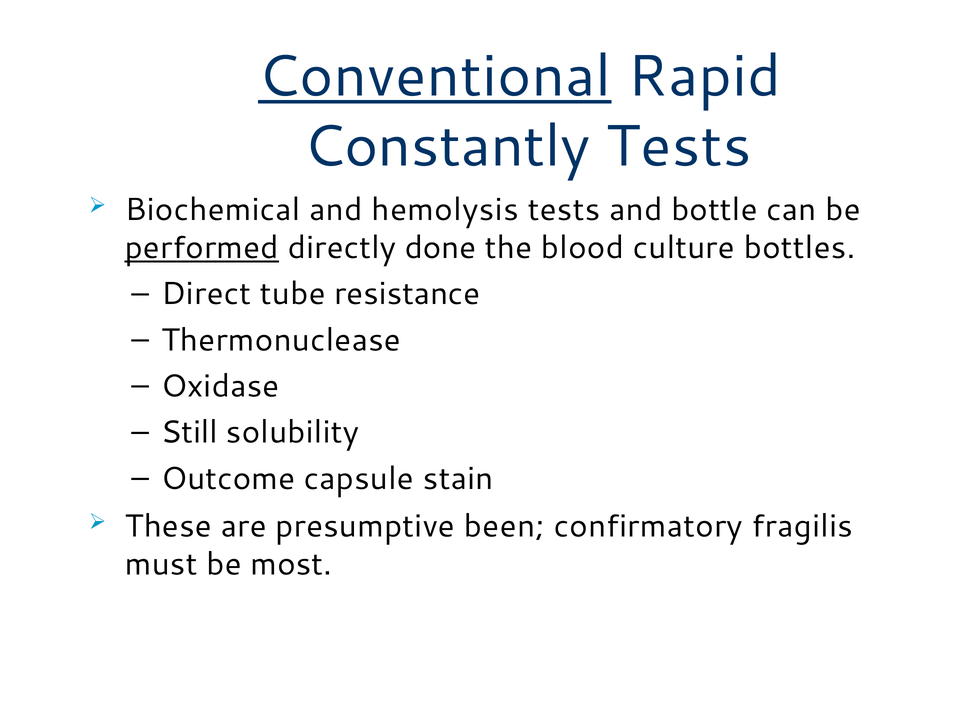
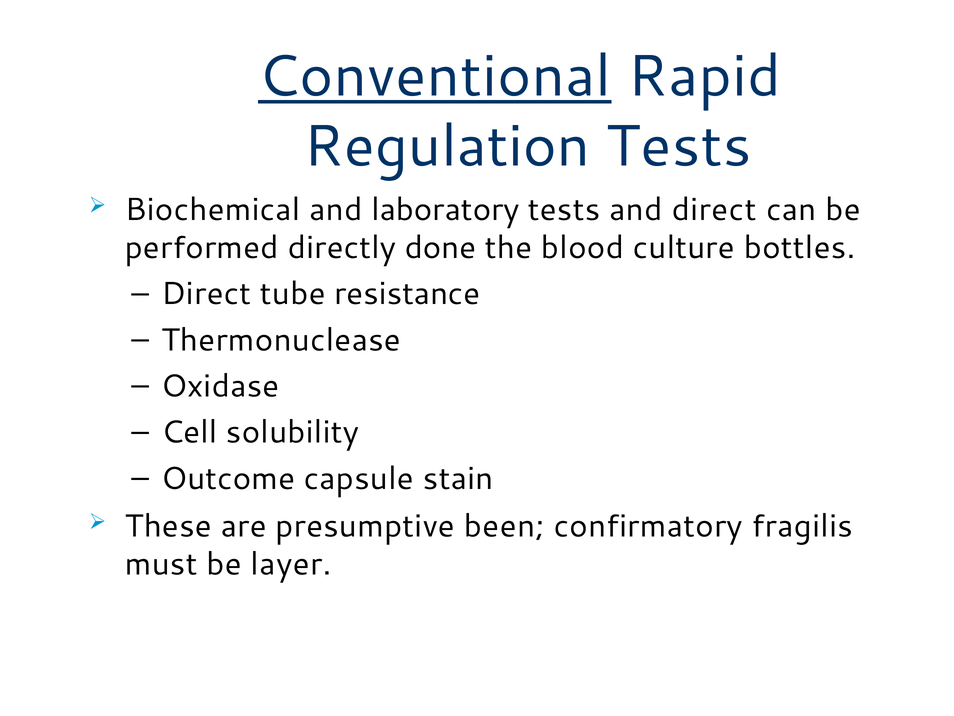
Constantly: Constantly -> Regulation (447, 146)
hemolysis: hemolysis -> laboratory (445, 209)
and bottle: bottle -> direct (714, 209)
performed underline: present -> none (202, 248)
Still: Still -> Cell (189, 432)
most: most -> layer (291, 564)
